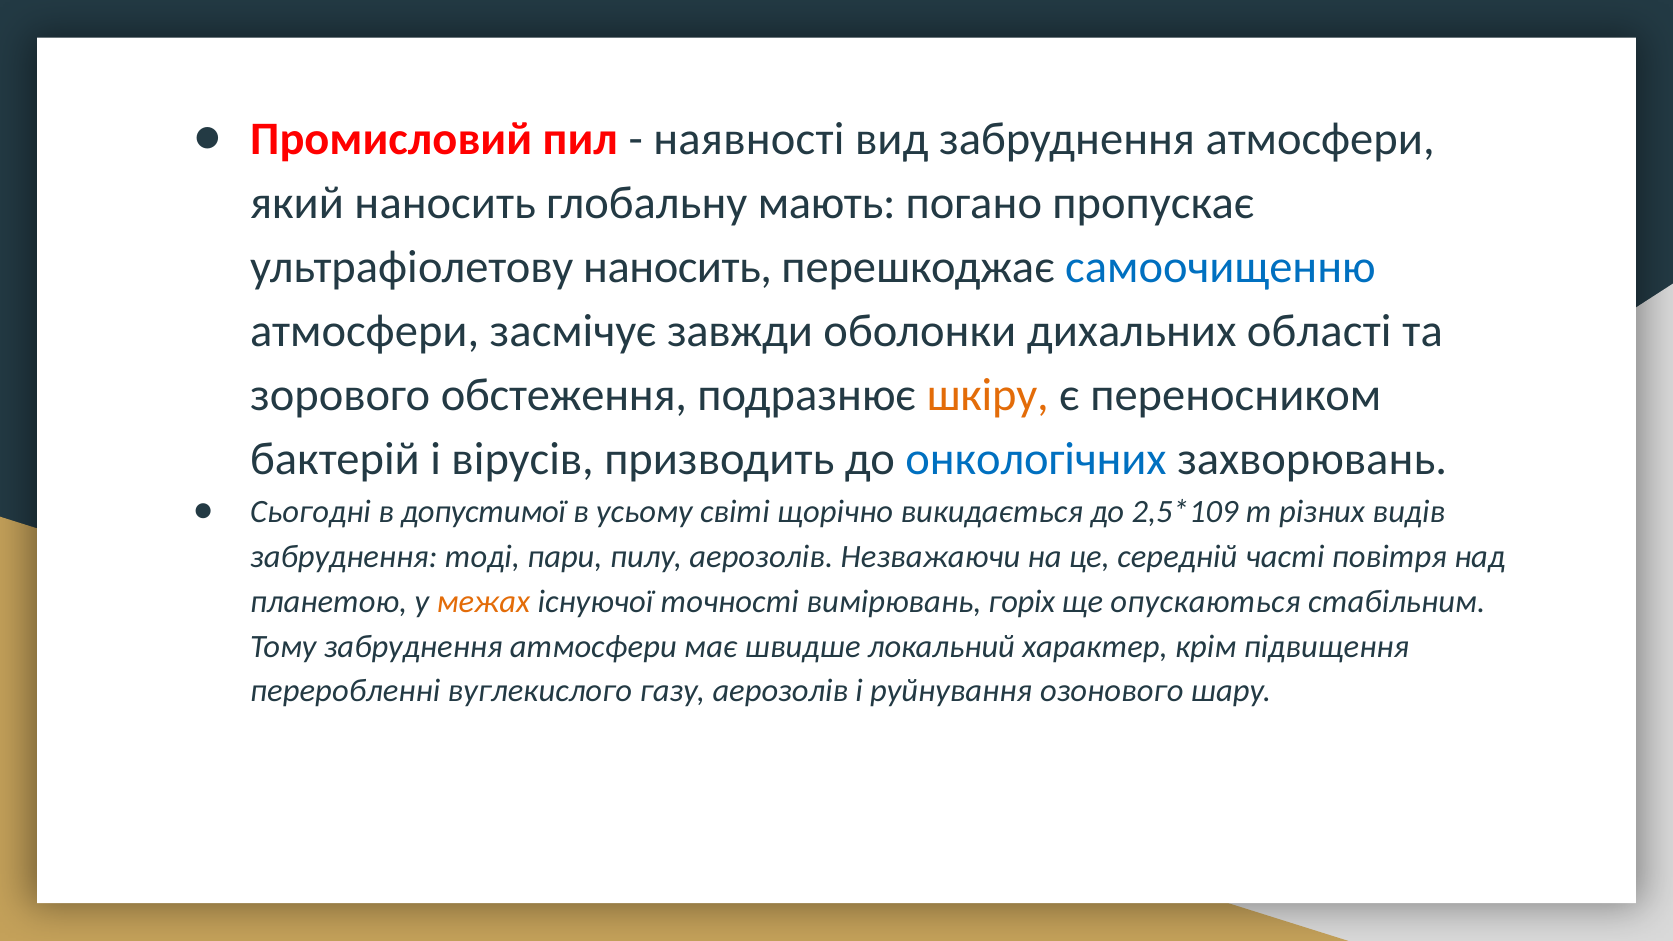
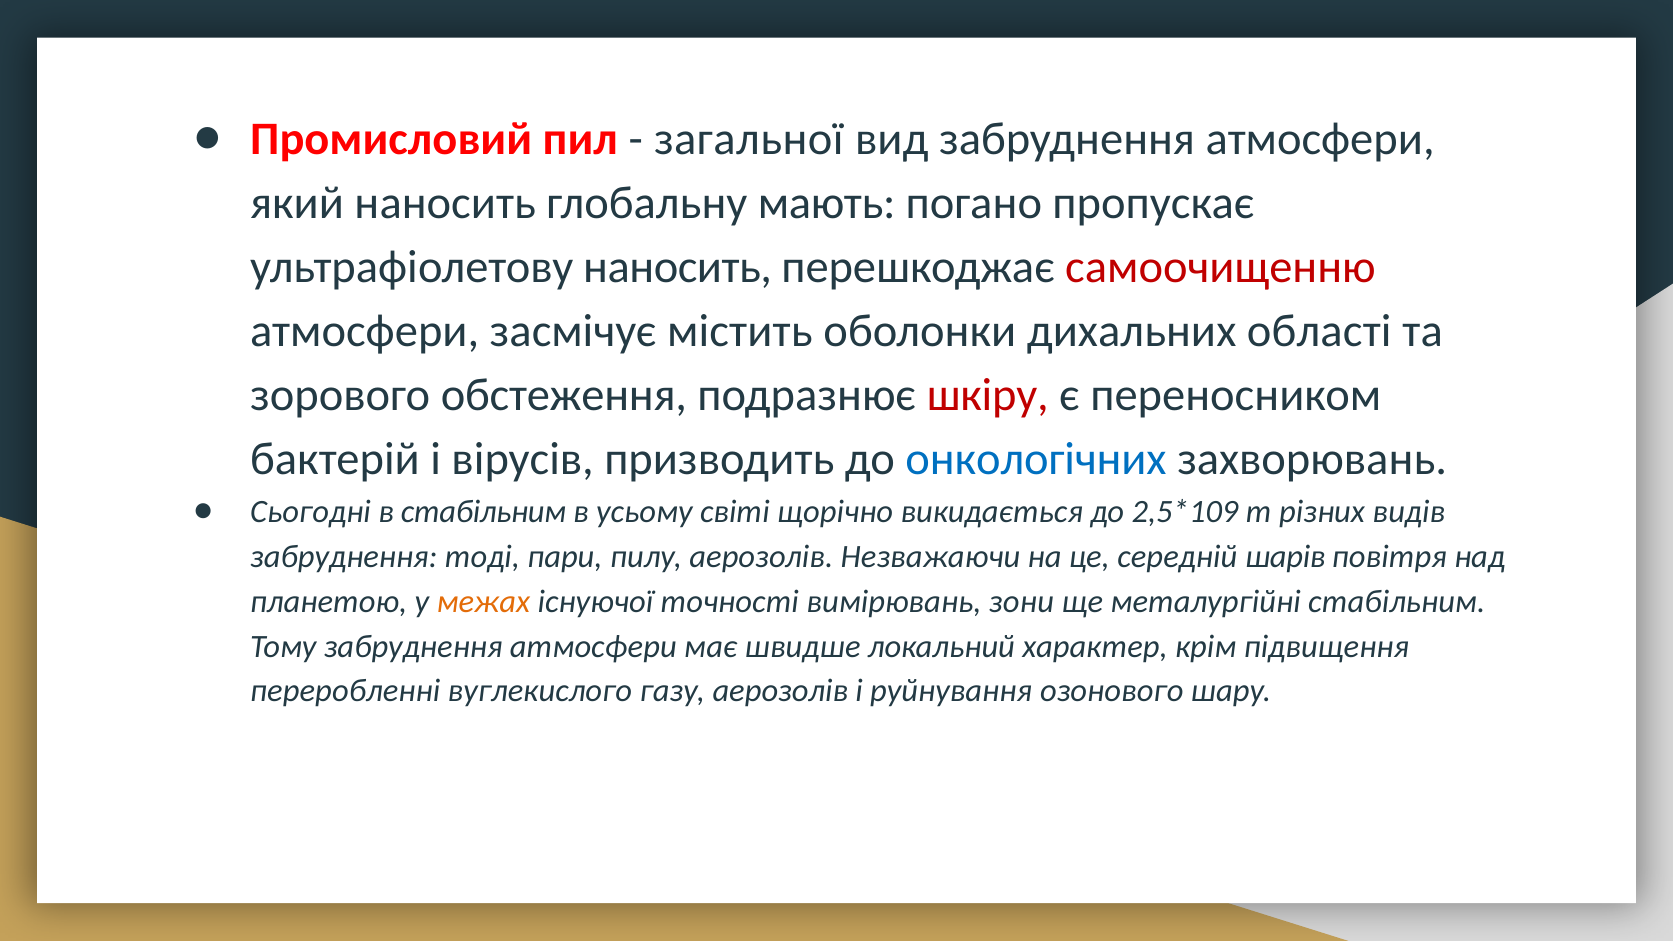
наявності: наявності -> загальної (749, 139)
самоочищенню colour: blue -> red (1220, 267)
завжди: завжди -> містить (740, 331)
шкіру colour: orange -> red (988, 396)
в допустимої: допустимої -> стабільним (484, 512)
часті: часті -> шарів (1285, 557)
горіх: горіх -> зони (1021, 602)
опускаються: опускаються -> металургійні (1206, 602)
